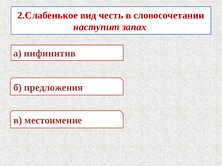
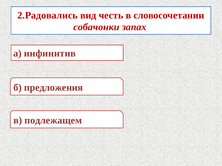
2.Слабенькое: 2.Слабенькое -> 2.Радовались (48, 15)
наступит: наступит -> собачонки (96, 27)
местоимение: местоимение -> подлежащем (53, 121)
